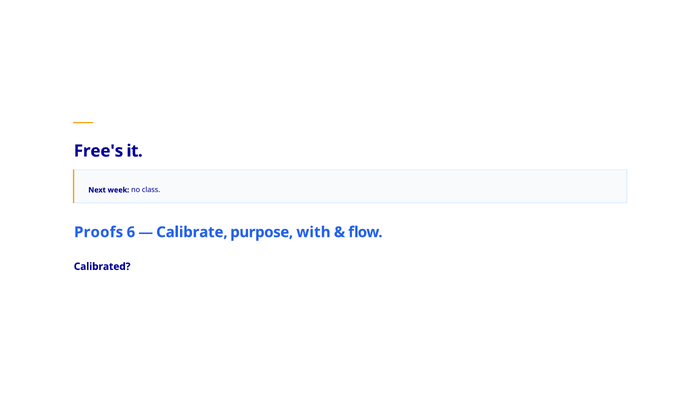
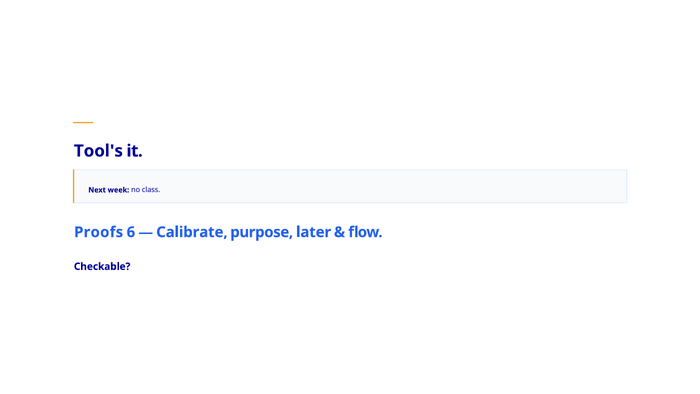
Free's: Free's -> Tool's (98, 151)
with: with -> later (314, 232)
Calibrated: Calibrated -> Checkable (102, 266)
